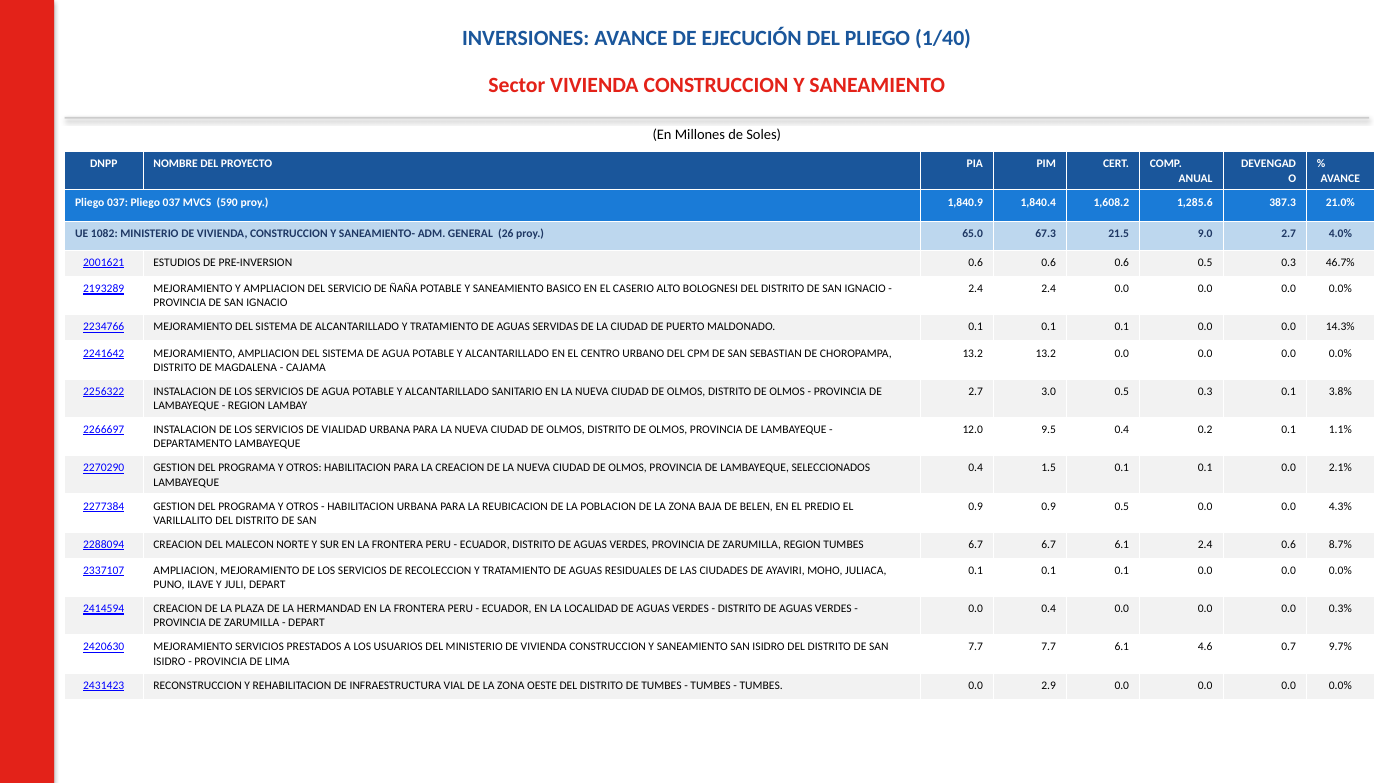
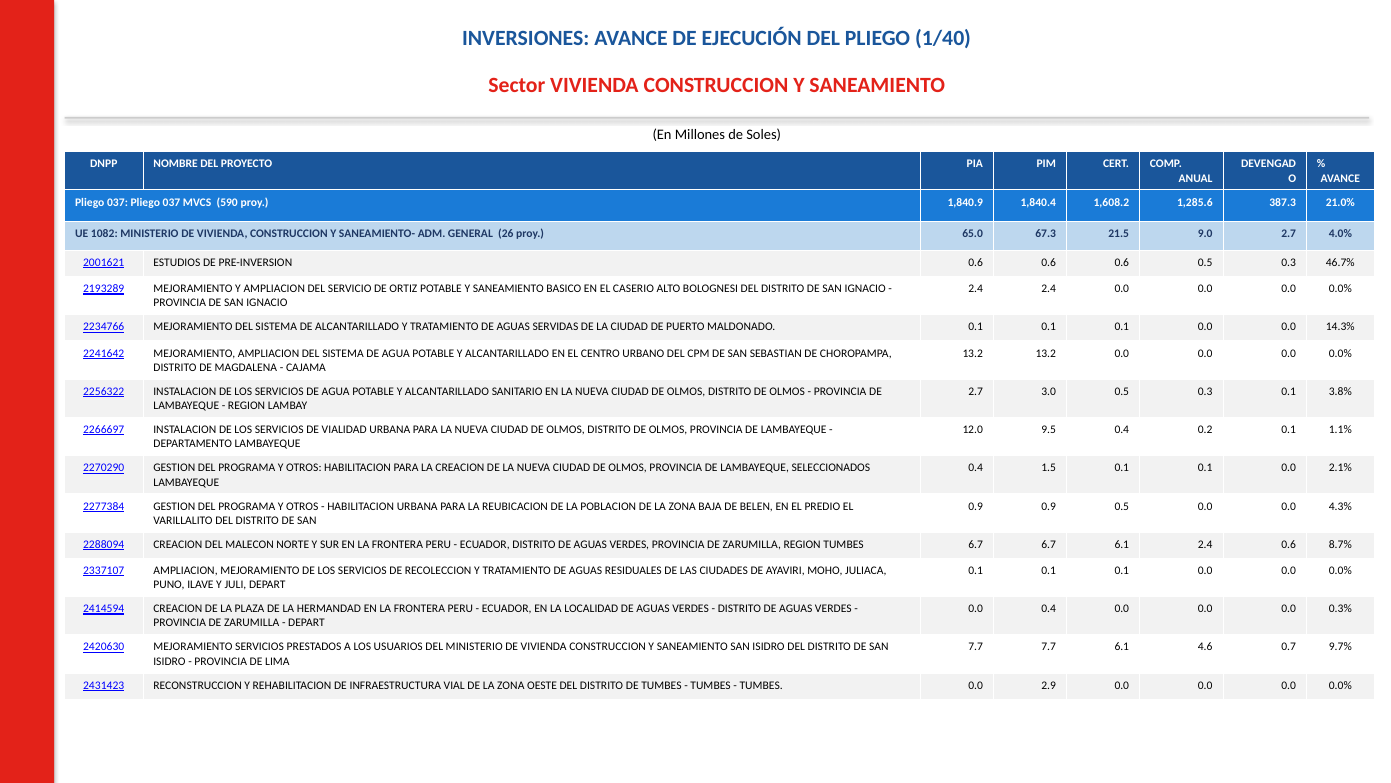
ÑAÑA: ÑAÑA -> ORTIZ (403, 289)
